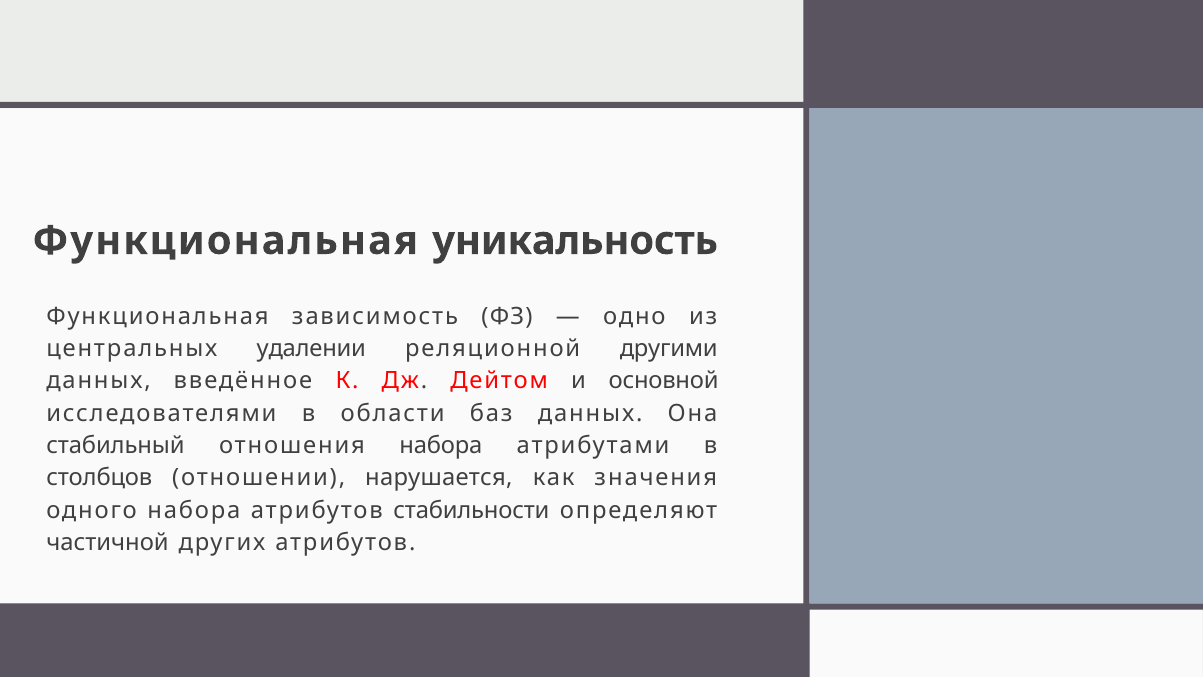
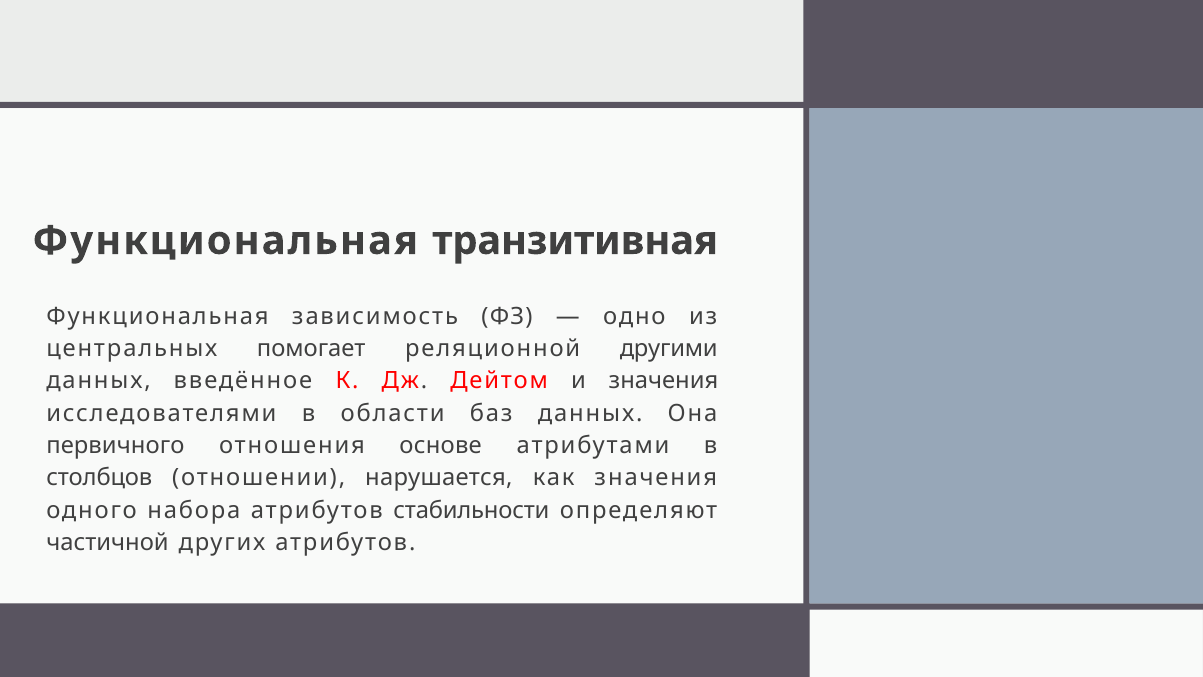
уникальность: уникальность -> транзитивная (575, 241)
удалении: удалении -> помогает (311, 348)
и основной: основной -> значения (663, 381)
стабильный: стабильный -> первичного (115, 445)
отношения набора: набора -> основе (441, 445)
